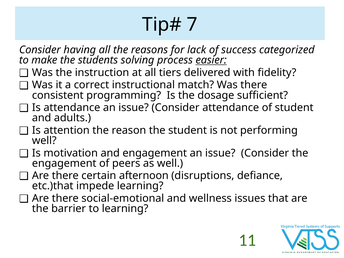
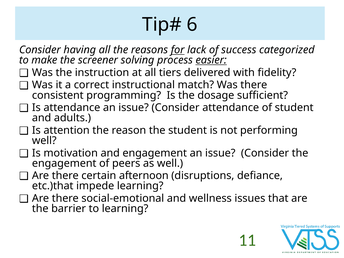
7: 7 -> 6 (192, 25)
for underline: none -> present (178, 50)
students: students -> screener (98, 60)
